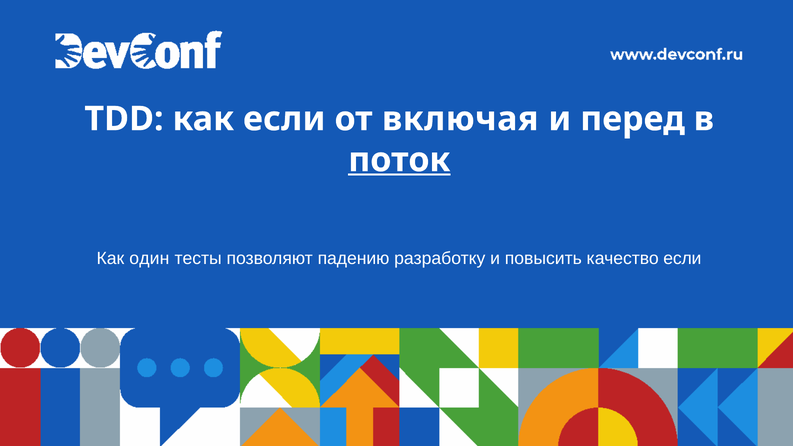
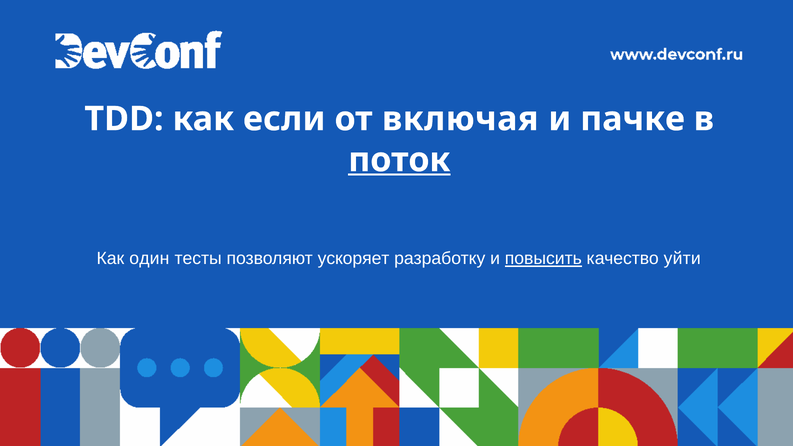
перед: перед -> пачке (633, 119)
падению: падению -> ускоряет (354, 259)
повысить underline: none -> present (543, 259)
качество если: если -> уйти (682, 259)
